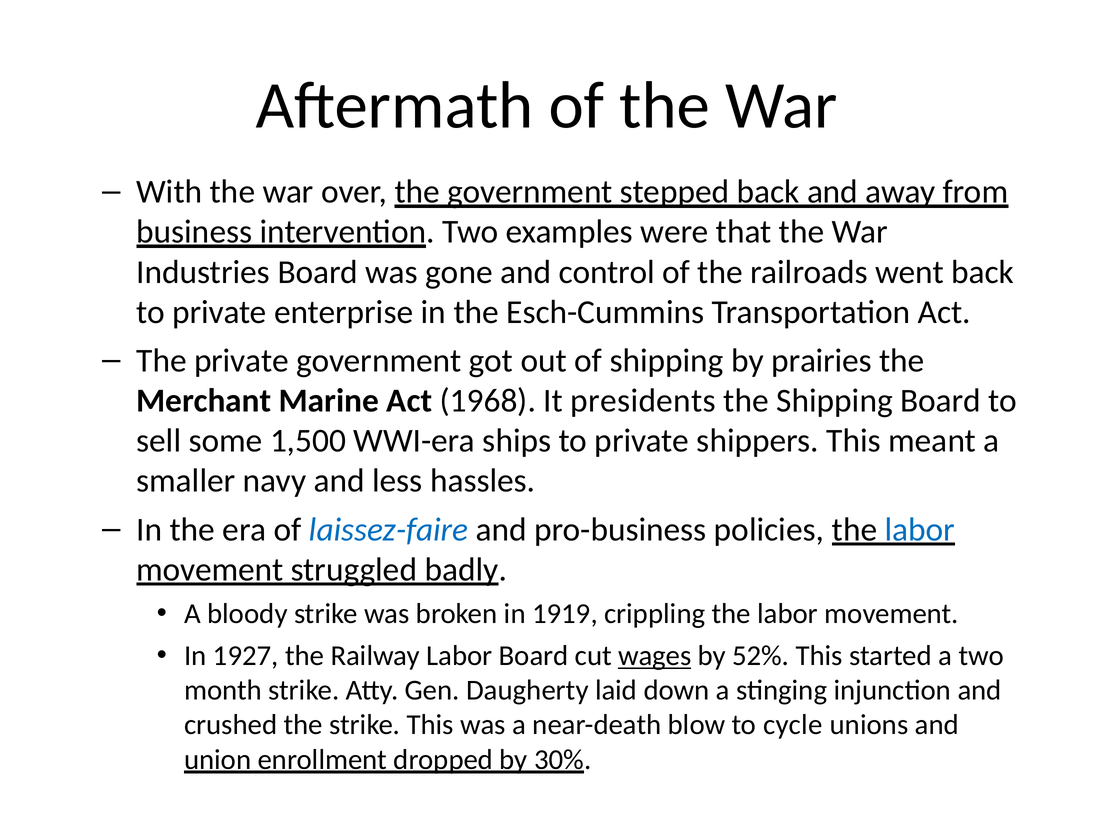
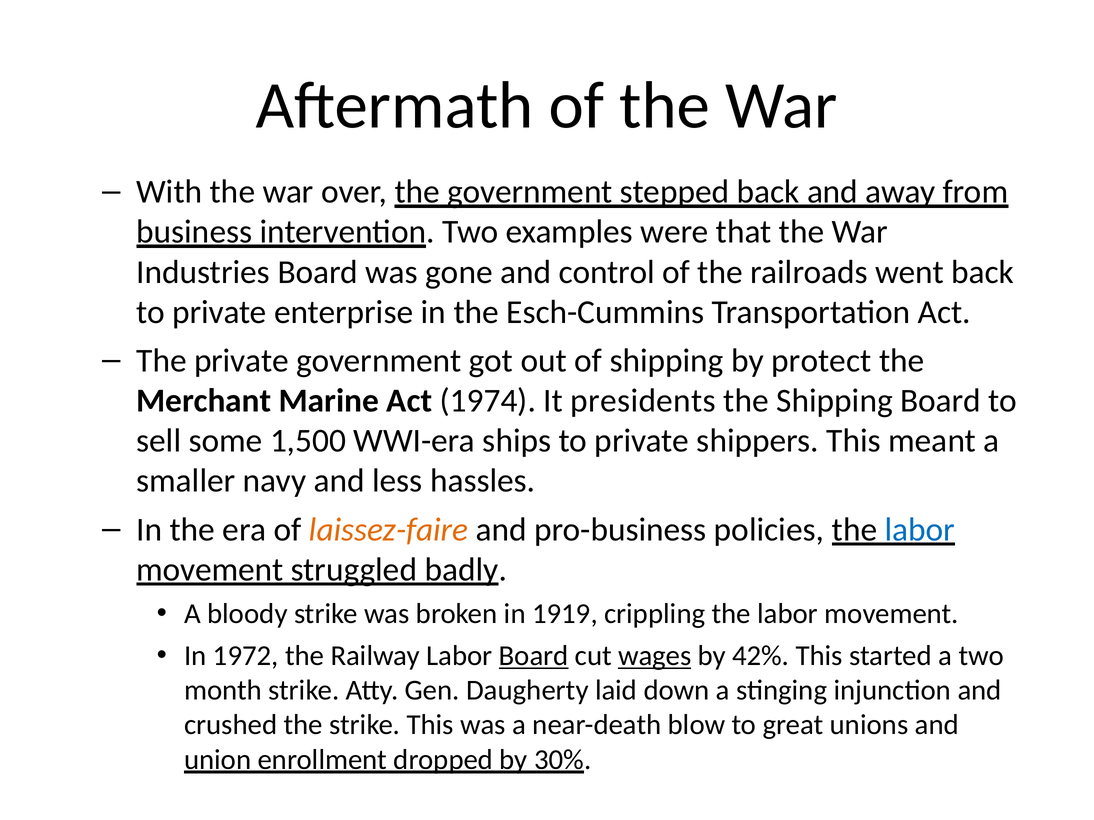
prairies: prairies -> protect (821, 361)
1968: 1968 -> 1974 (488, 401)
laissez-faire colour: blue -> orange (389, 530)
1927: 1927 -> 1972 (246, 656)
Board underline: none -> present (534, 656)
52%: 52% -> 42% (761, 656)
cycle: cycle -> great (793, 725)
